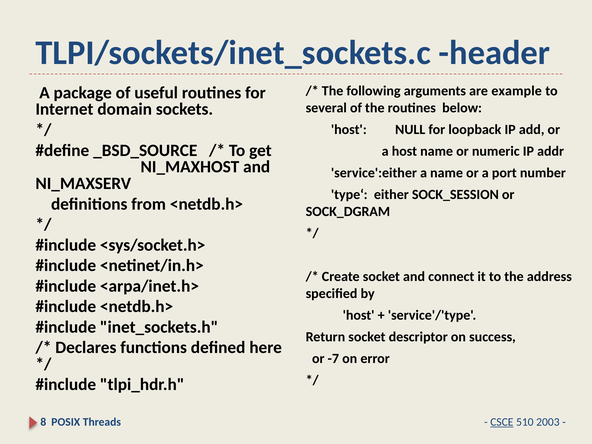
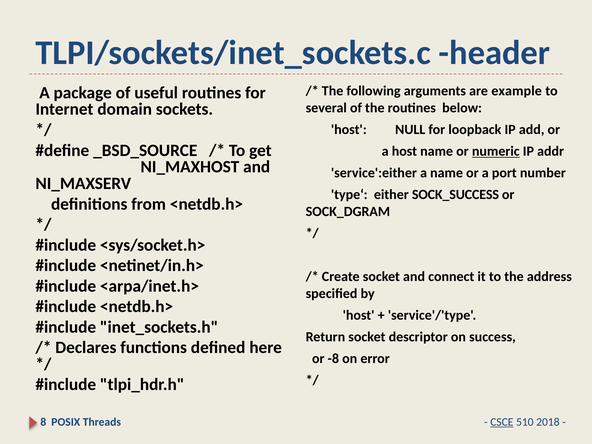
numeric underline: none -> present (496, 151)
SOCK_SESSION: SOCK_SESSION -> SOCK_SUCCESS (455, 195)
-7: -7 -> -8 (333, 359)
2003: 2003 -> 2018 (548, 422)
